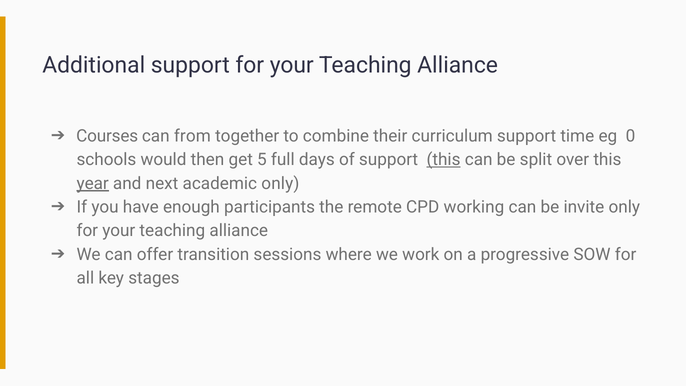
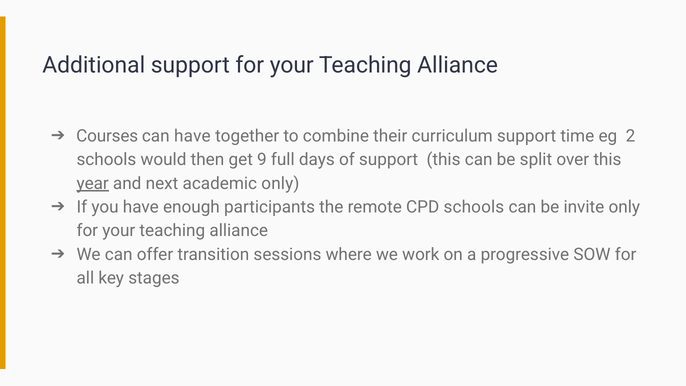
can from: from -> have (192, 136)
0: 0 -> 2 (631, 136)
5: 5 -> 9 (262, 160)
this underline: present -> none (444, 160)
CPD working: working -> schools (474, 207)
